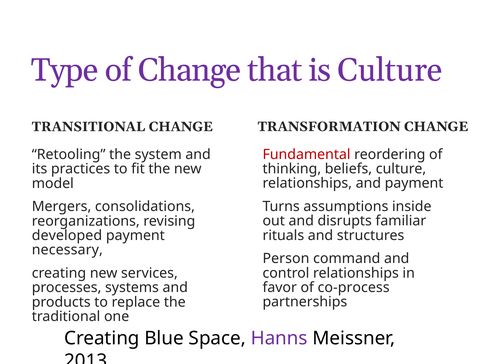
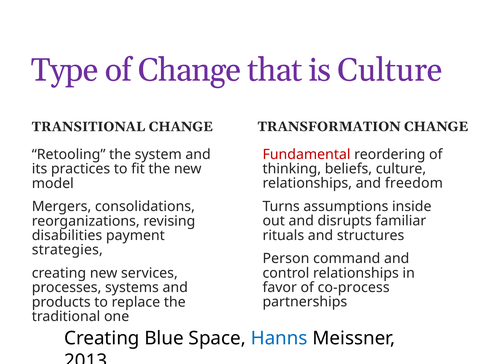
and payment: payment -> freedom (414, 183)
developed: developed -> disabilities (67, 235)
necessary: necessary -> strategies (67, 250)
Hanns colour: purple -> blue (279, 338)
